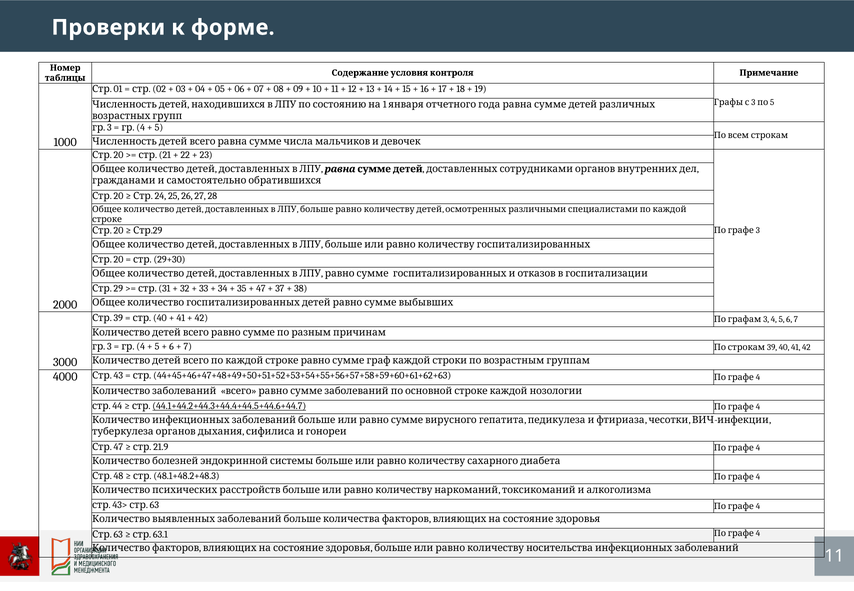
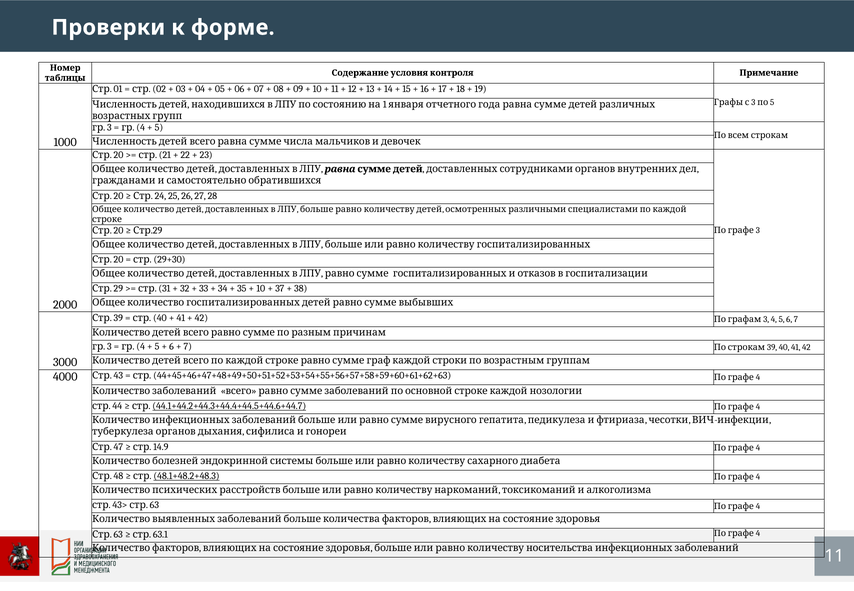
47: 47 -> 10 (261, 289)
21.9: 21.9 -> 14.9 (161, 447)
48.1+48.2+48.3 underline: none -> present (187, 476)
